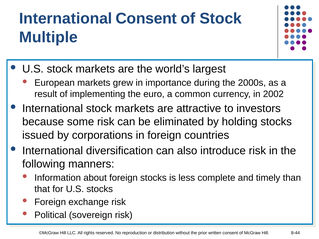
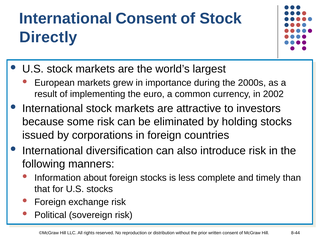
Multiple: Multiple -> Directly (48, 37)
